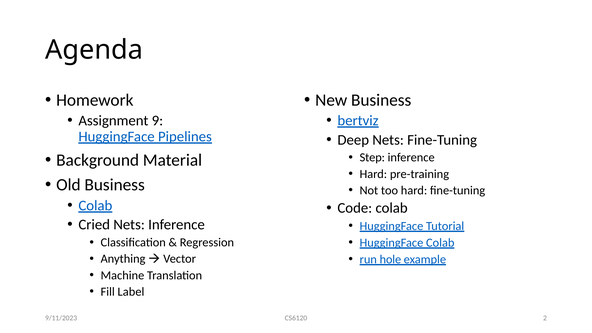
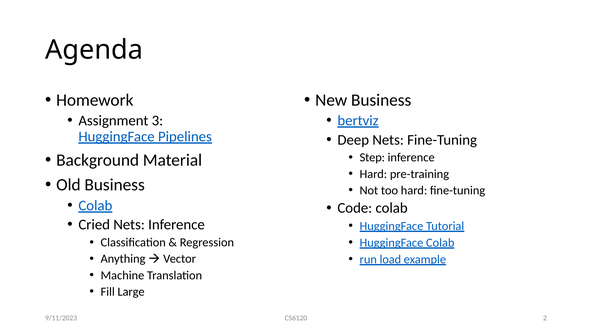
9: 9 -> 3 (157, 120)
hole: hole -> load (390, 259)
Label: Label -> Large (131, 292)
